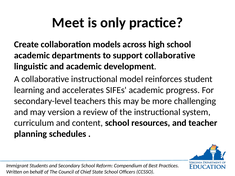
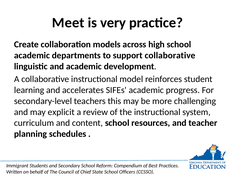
only: only -> very (113, 23)
version: version -> explicit (61, 112)
